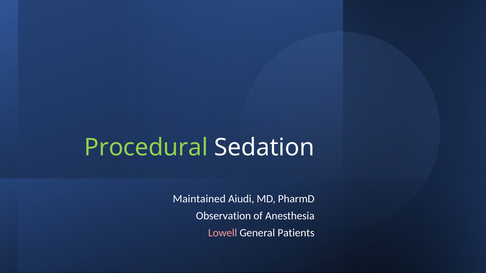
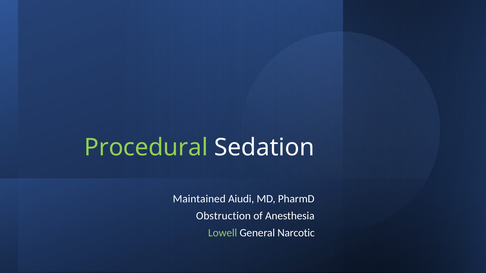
Observation: Observation -> Obstruction (223, 216)
Lowell colour: pink -> light green (223, 233)
Patients: Patients -> Narcotic (296, 233)
